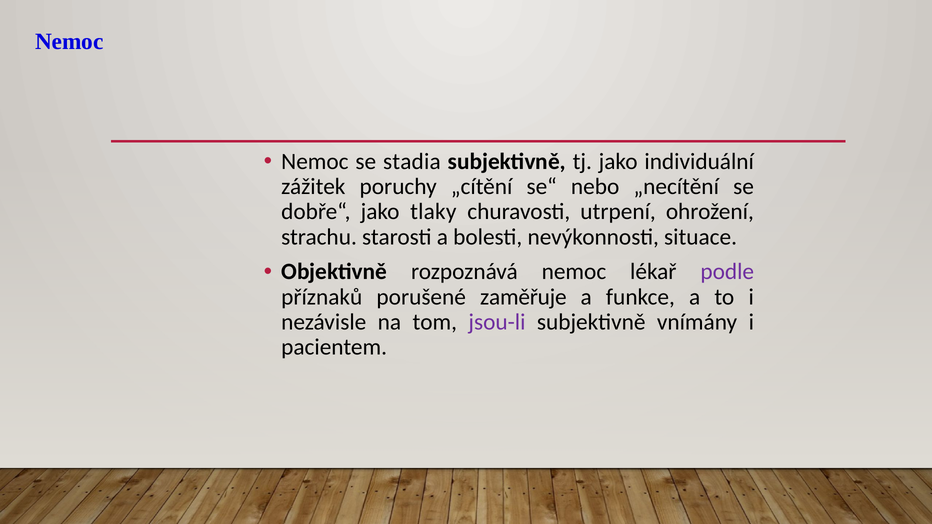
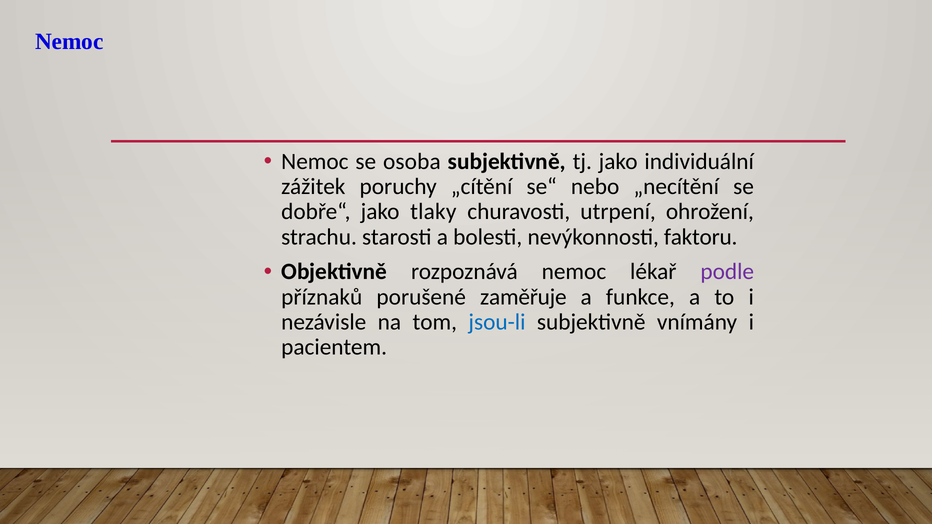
stadia: stadia -> osoba (412, 162)
situace: situace -> faktoru (701, 237)
jsou-li colour: purple -> blue (497, 322)
